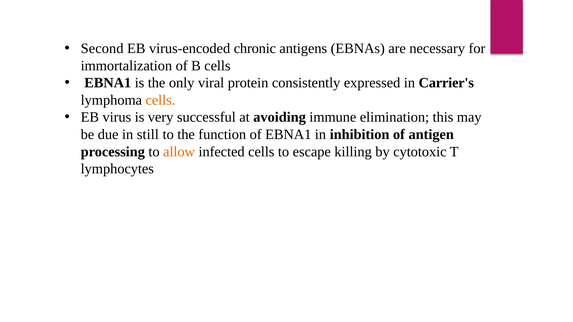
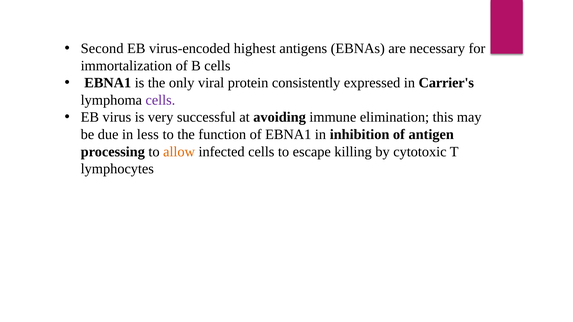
chronic: chronic -> highest (255, 49)
cells colour: orange -> purple (160, 100)
still: still -> less (148, 135)
